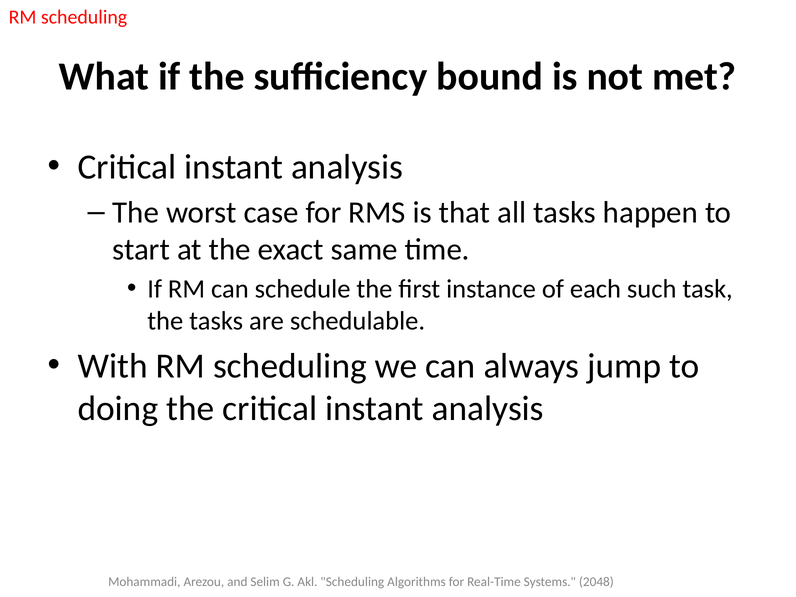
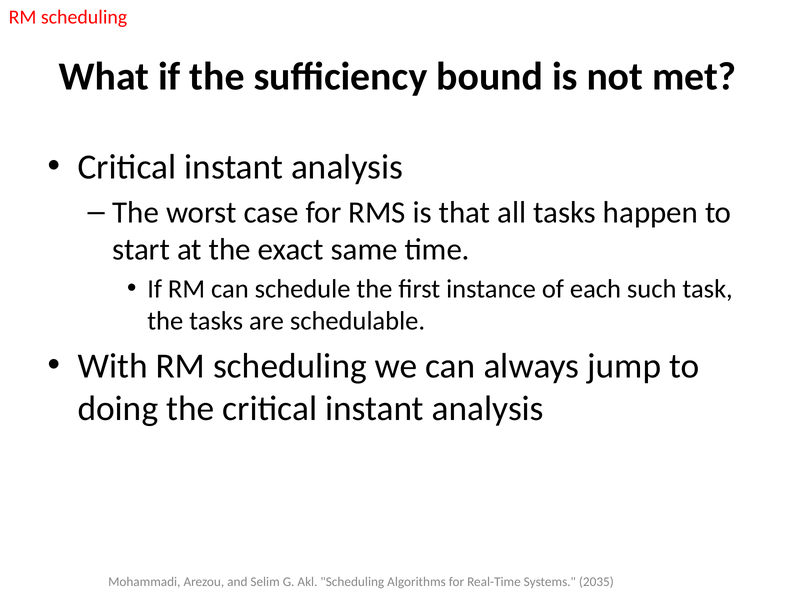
2048: 2048 -> 2035 (596, 582)
